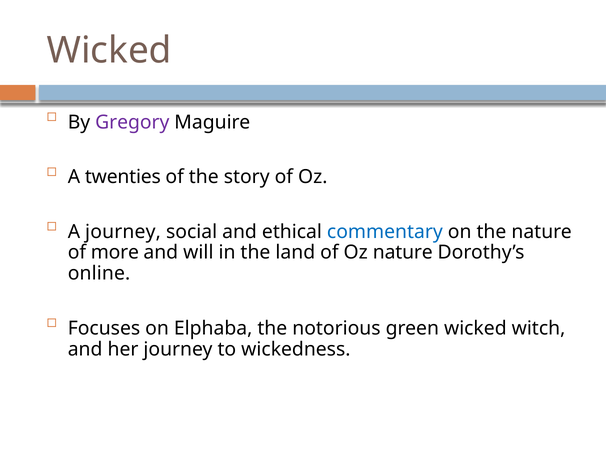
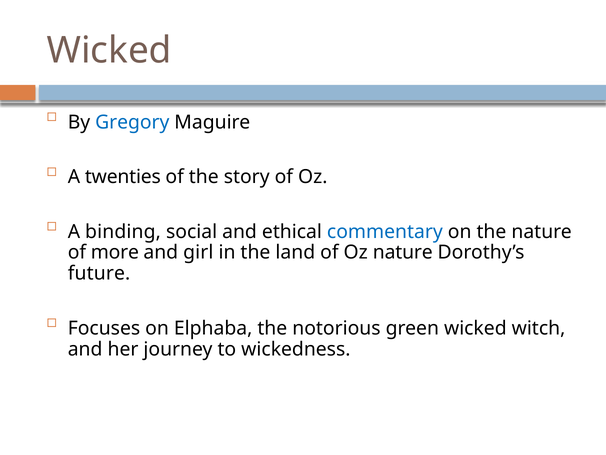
Gregory colour: purple -> blue (132, 122)
A journey: journey -> binding (123, 231)
will: will -> girl (198, 252)
online: online -> future (99, 273)
